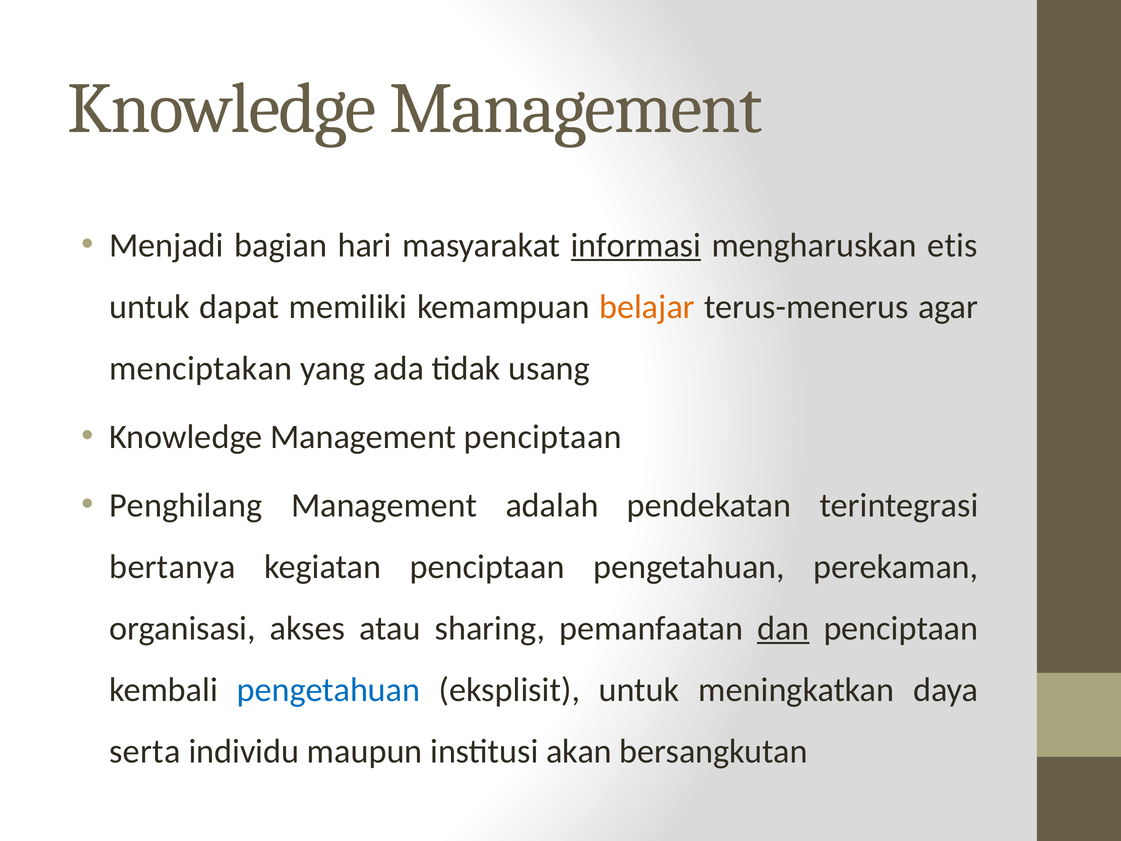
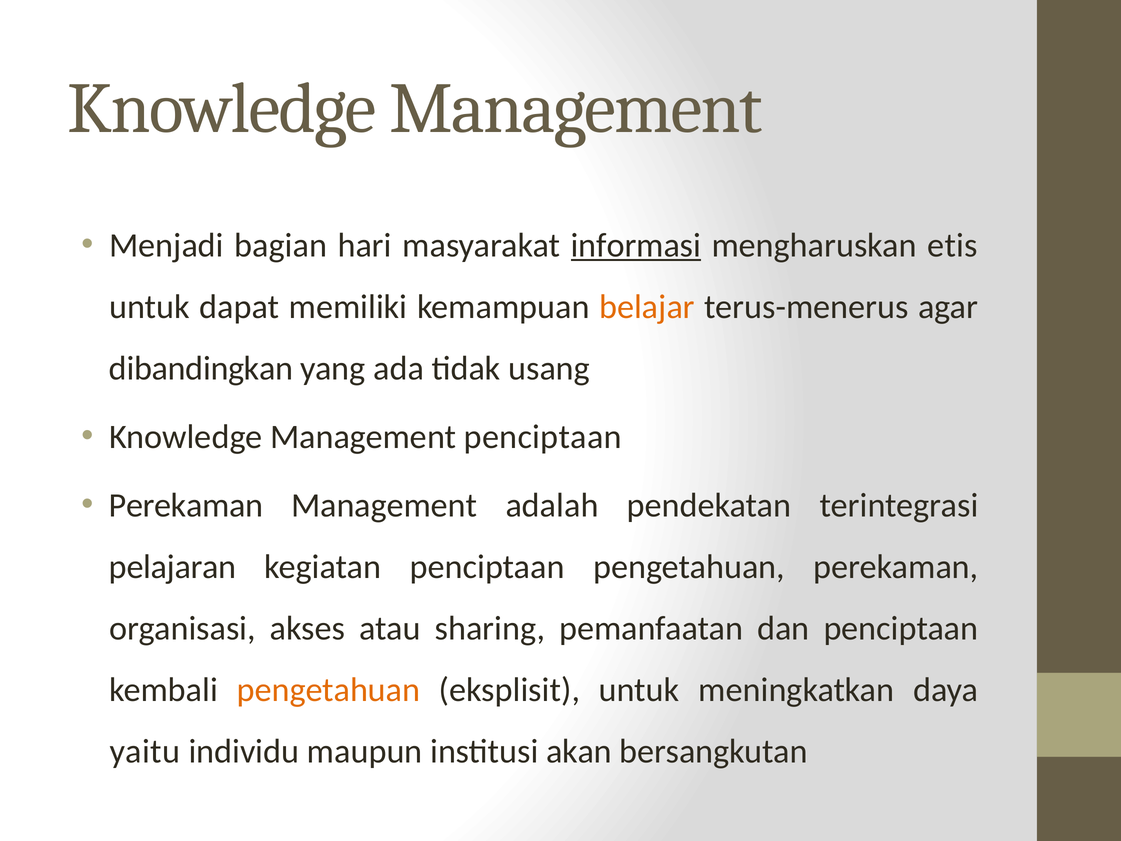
menciptakan: menciptakan -> dibandingkan (201, 368)
Penghilang: Penghilang -> Perekaman (186, 505)
bertanya: bertanya -> pelajaran (173, 567)
dan underline: present -> none (783, 628)
pengetahuan colour: blue -> orange (328, 690)
serta: serta -> yaitu (145, 751)
